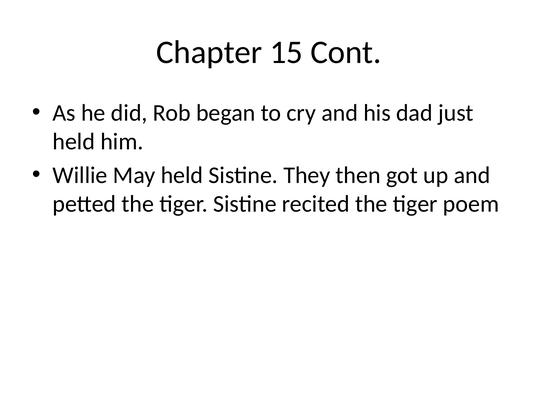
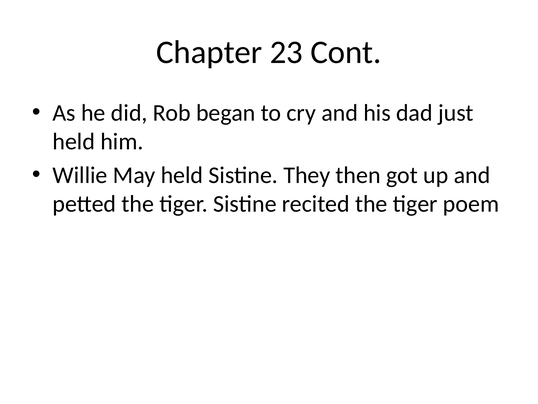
15: 15 -> 23 (286, 52)
